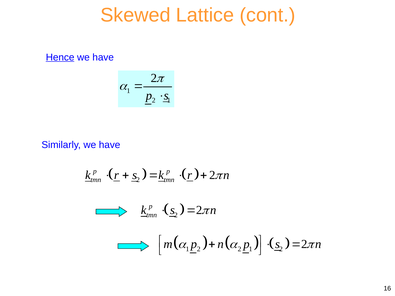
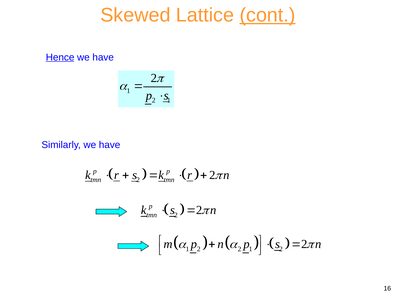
cont underline: none -> present (268, 15)
